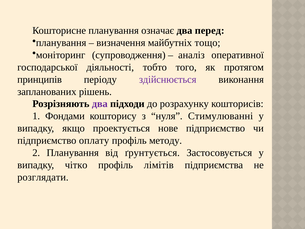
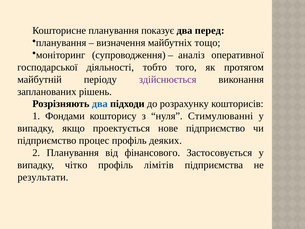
означає: означає -> показує (158, 31)
принципів: принципів -> майбутній (40, 79)
два colour: purple -> blue (100, 104)
оплату: оплату -> процес (94, 140)
методу: методу -> деяких (165, 140)
ґрунтується: ґрунтується -> фінансового (152, 153)
розглядати: розглядати -> результати (43, 177)
